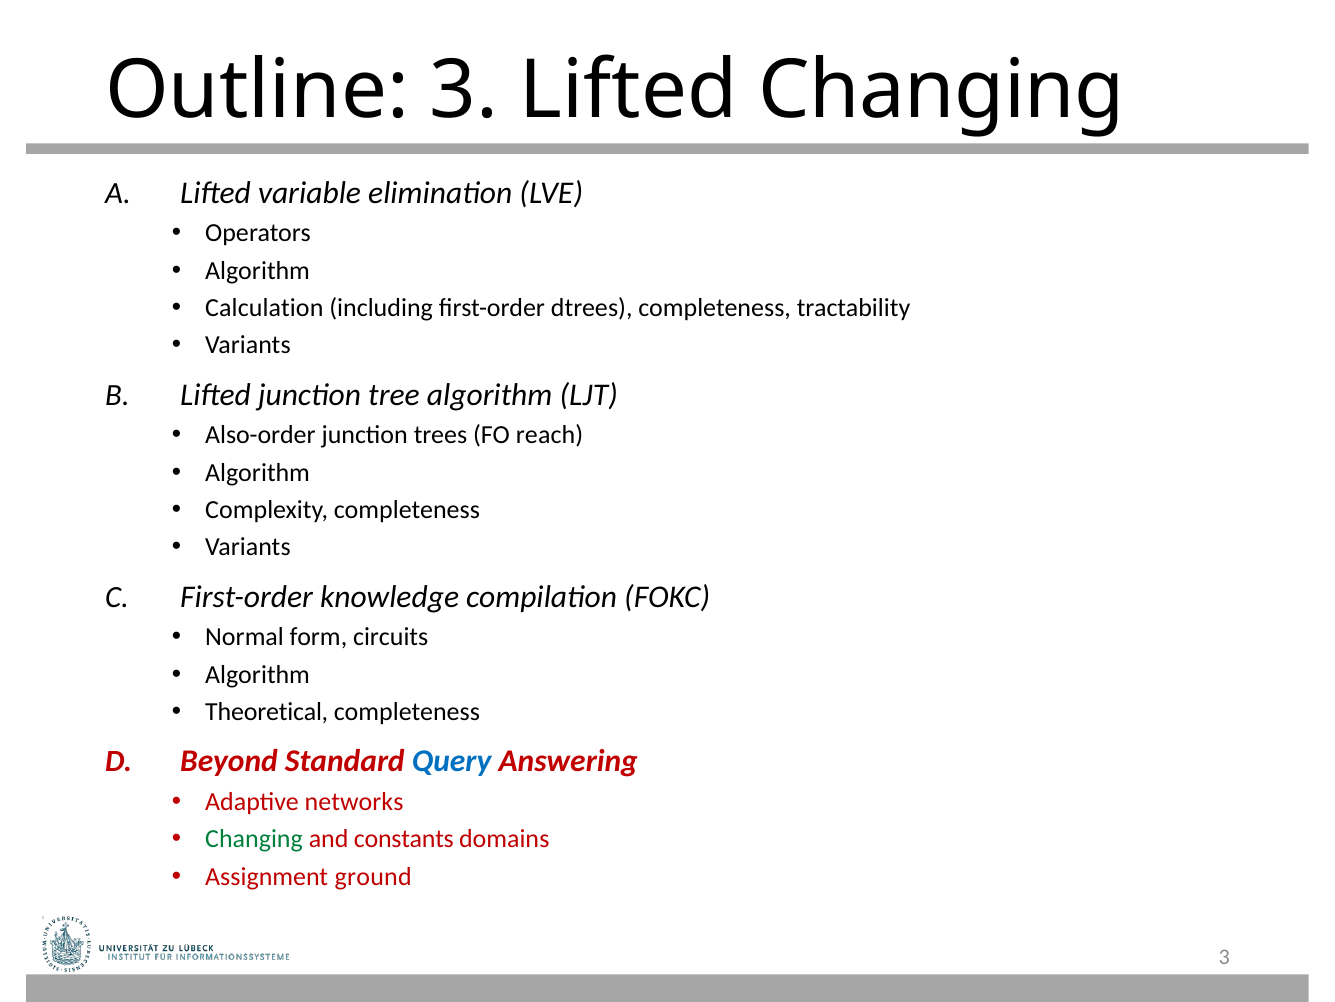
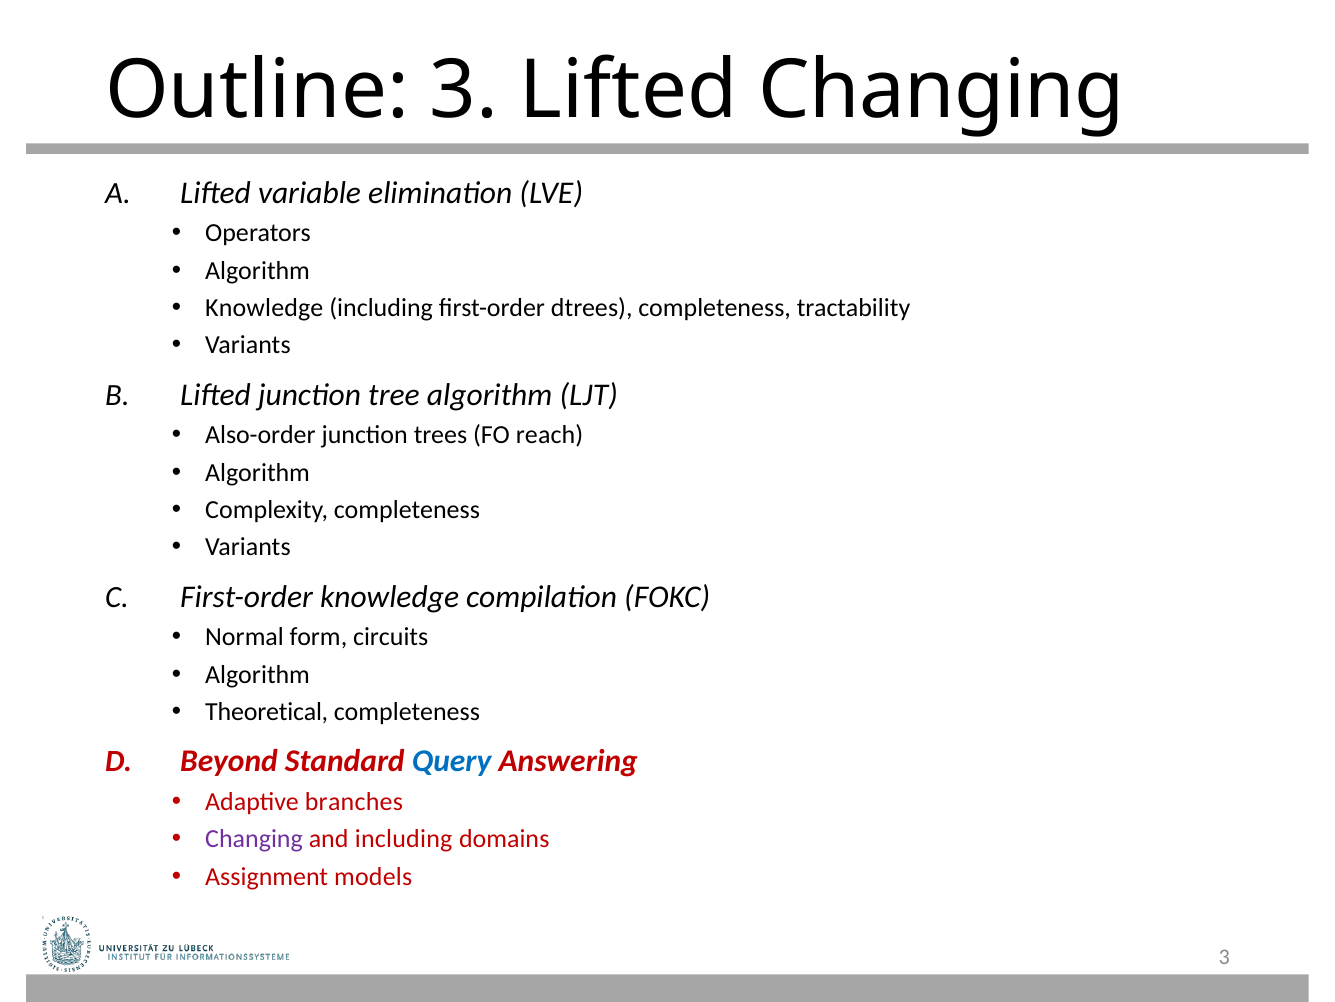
Calculation: Calculation -> Knowledge (264, 308)
networks: networks -> branches (354, 801)
Changing colour: green -> purple (254, 839)
and constants: constants -> including (404, 839)
ground: ground -> models (373, 876)
